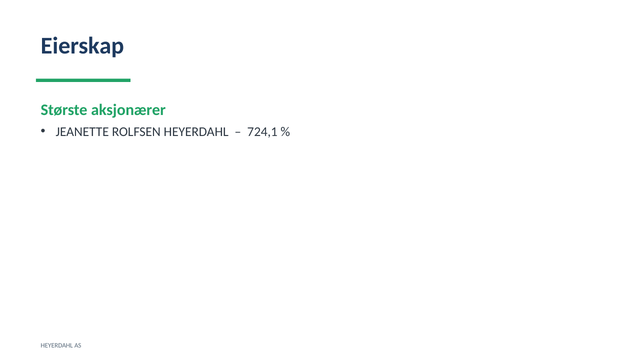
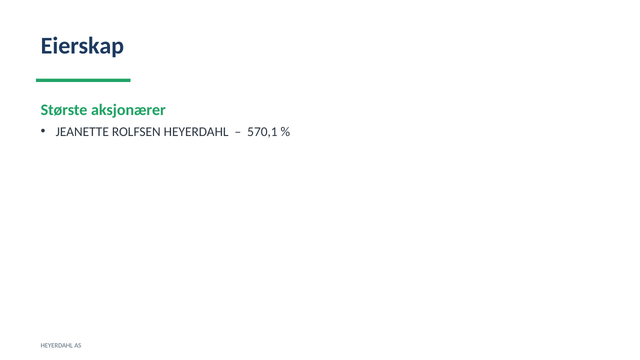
724,1: 724,1 -> 570,1 (262, 132)
